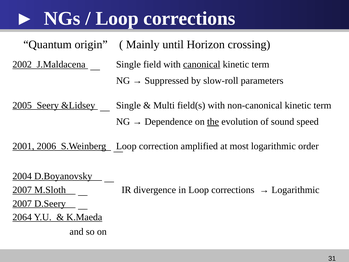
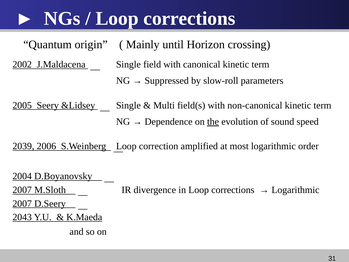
canonical underline: present -> none (202, 64)
2001: 2001 -> 2039 (23, 146)
2064: 2064 -> 2043 (22, 217)
